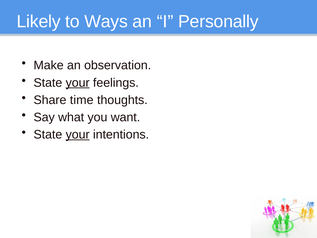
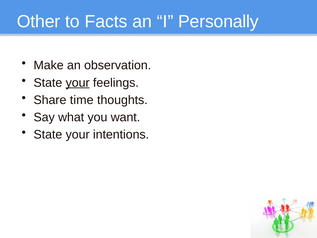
Likely: Likely -> Other (39, 22)
Ways: Ways -> Facts (106, 22)
your underline: present -> none (78, 134)
